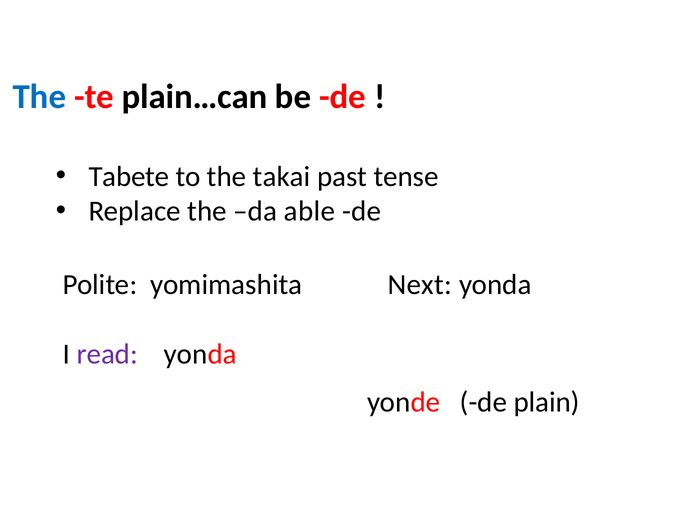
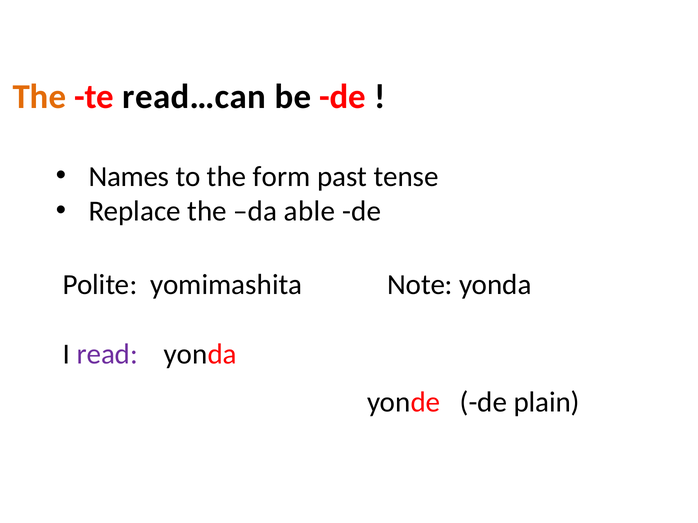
The colour: blue -> orange (39, 97)
plain…can: plain…can -> read…can (194, 97)
Tabete: Tabete -> Names (129, 177)
takai: takai -> form (282, 177)
Next: Next -> Note (420, 285)
